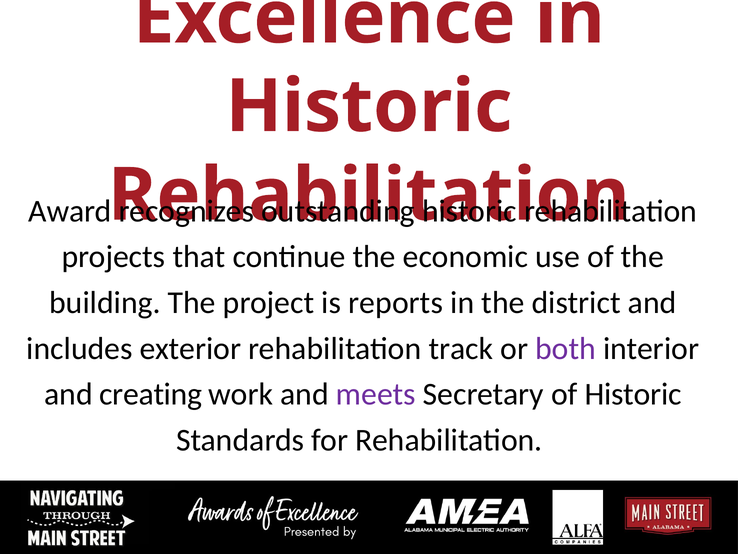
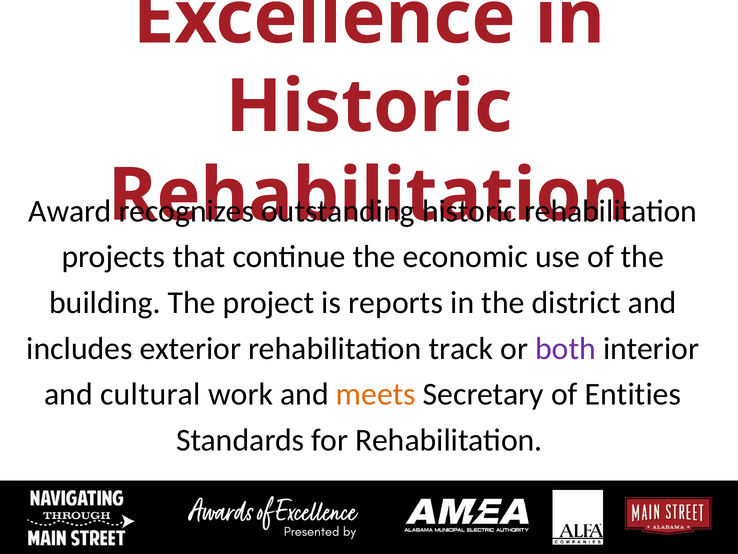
creating: creating -> cultural (150, 394)
meets colour: purple -> orange (376, 394)
of Historic: Historic -> Entities (633, 394)
